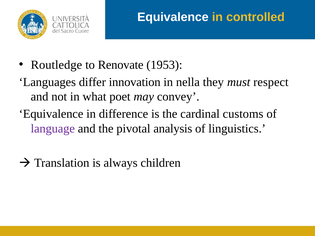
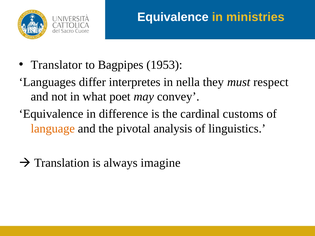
controlled: controlled -> ministries (255, 17)
Routledge: Routledge -> Translator (56, 65)
Renovate: Renovate -> Bagpipes (121, 65)
innovation: innovation -> interpretes (135, 82)
language colour: purple -> orange (53, 129)
children: children -> imagine (161, 163)
